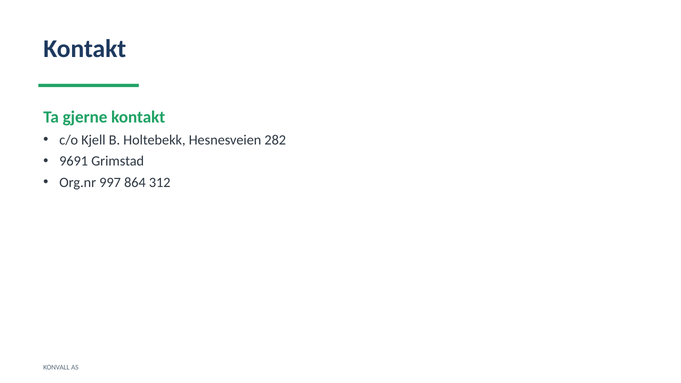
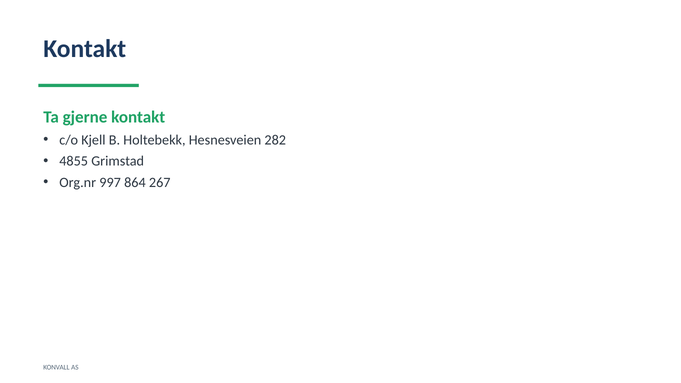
9691: 9691 -> 4855 (74, 161)
312: 312 -> 267 (160, 183)
